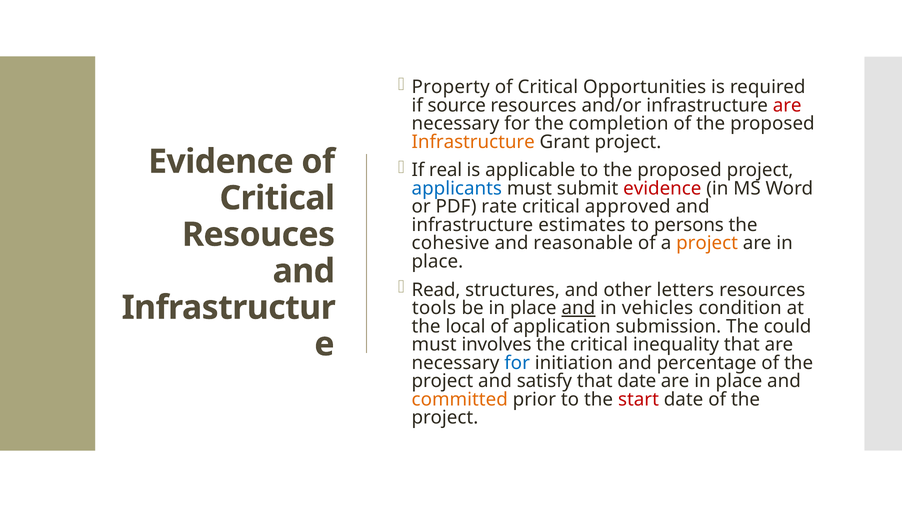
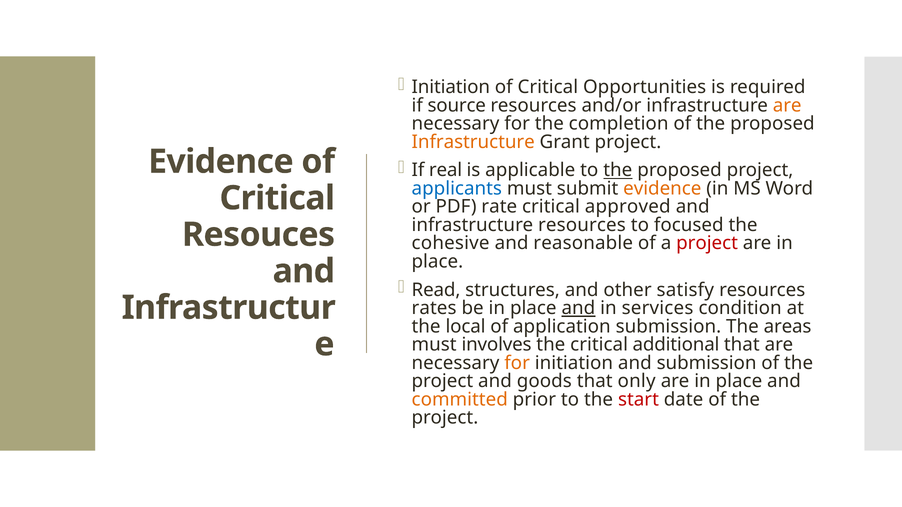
Property: Property -> Initiation (451, 87)
are colour: red -> orange (787, 105)
the underline: none -> present (618, 170)
evidence colour: red -> orange (662, 189)
infrastructure estimates: estimates -> resources (582, 225)
persons: persons -> focused (689, 225)
project colour: orange -> red (707, 243)
letters: letters -> satisfy (685, 290)
tools: tools -> rates (434, 308)
vehicles: vehicles -> services (658, 308)
could: could -> areas (788, 327)
inequality: inequality -> additional (676, 345)
for colour: blue -> orange (517, 363)
and percentage: percentage -> submission (707, 363)
satisfy: satisfy -> goods (544, 381)
that date: date -> only (637, 381)
